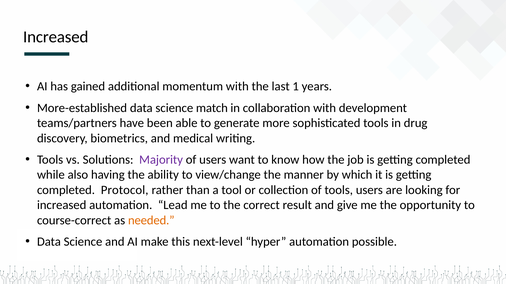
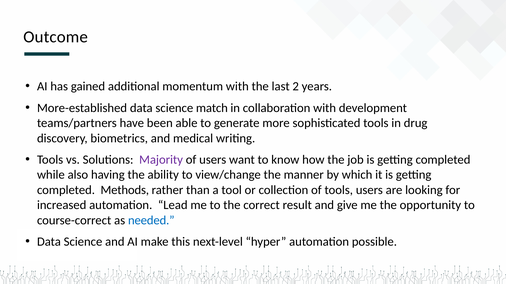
Increased: Increased -> Outcome (56, 37)
1: 1 -> 2 (296, 87)
Protocol: Protocol -> Methods (125, 190)
needed colour: orange -> blue (151, 221)
